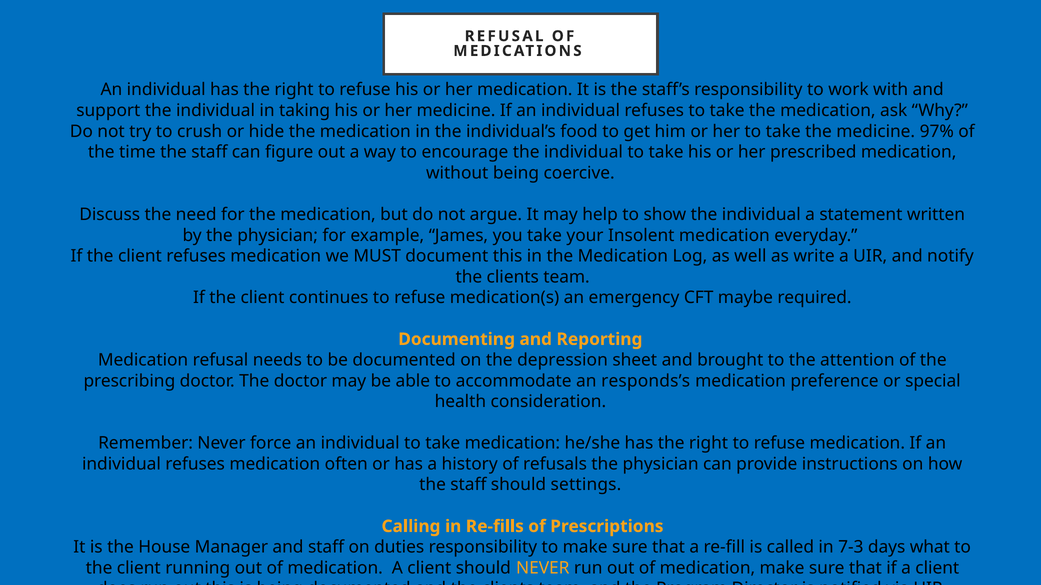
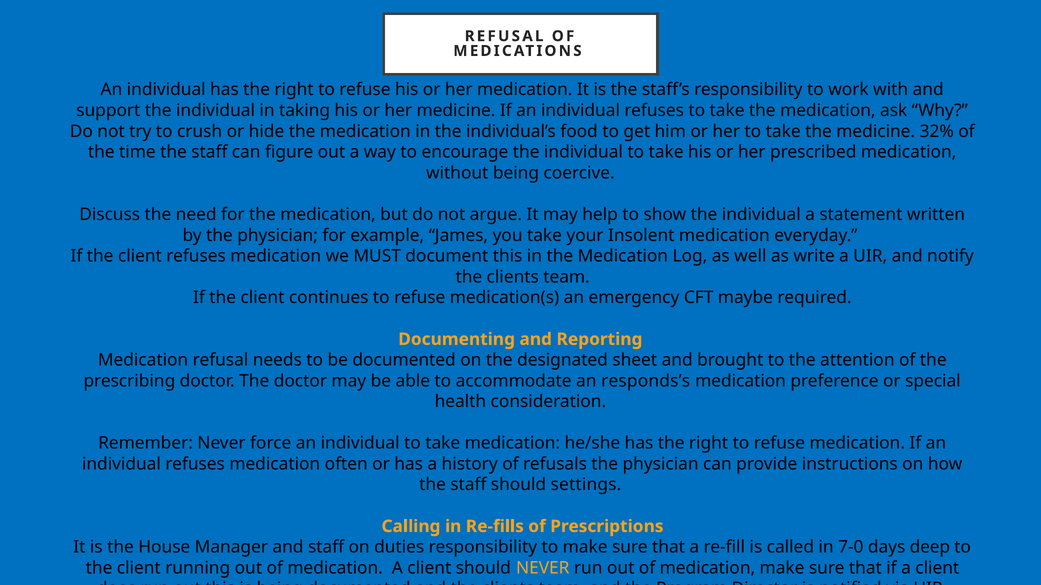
97%: 97% -> 32% (937, 131)
depression: depression -> designated (563, 360)
7-3: 7-3 -> 7-0 (851, 548)
what: what -> deep (930, 548)
